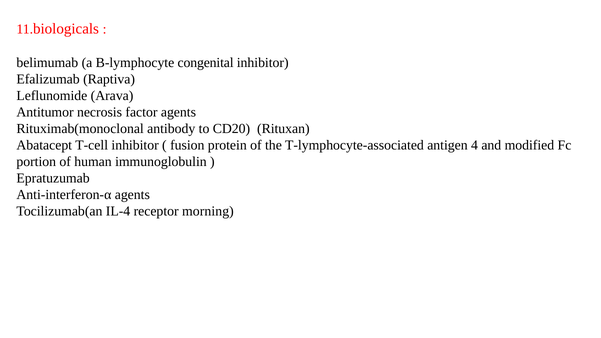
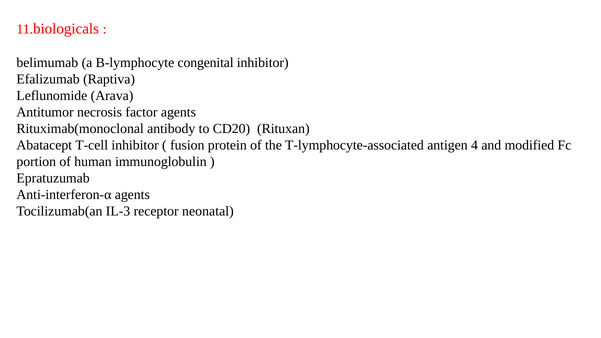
IL‐4: IL‐4 -> IL‐3 (118, 211)
morning: morning -> neonatal (208, 211)
